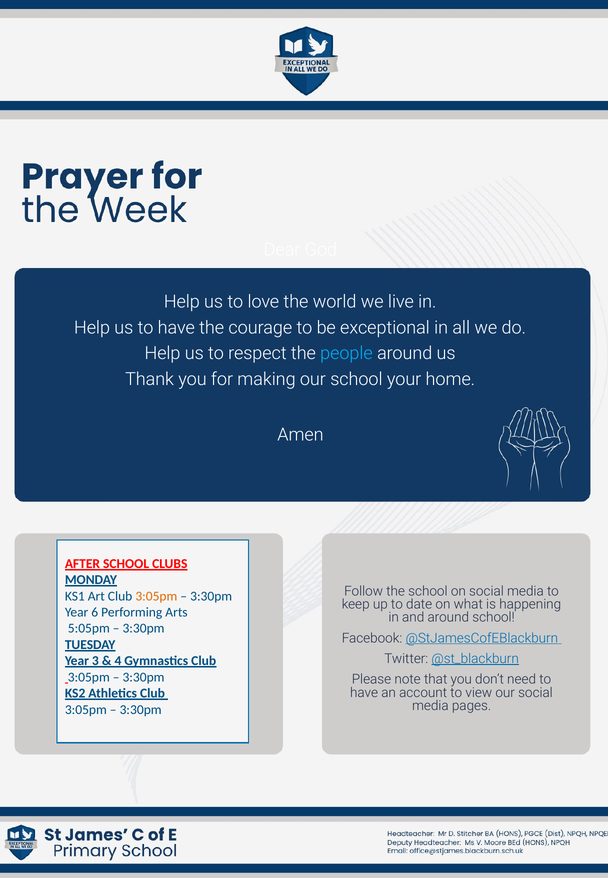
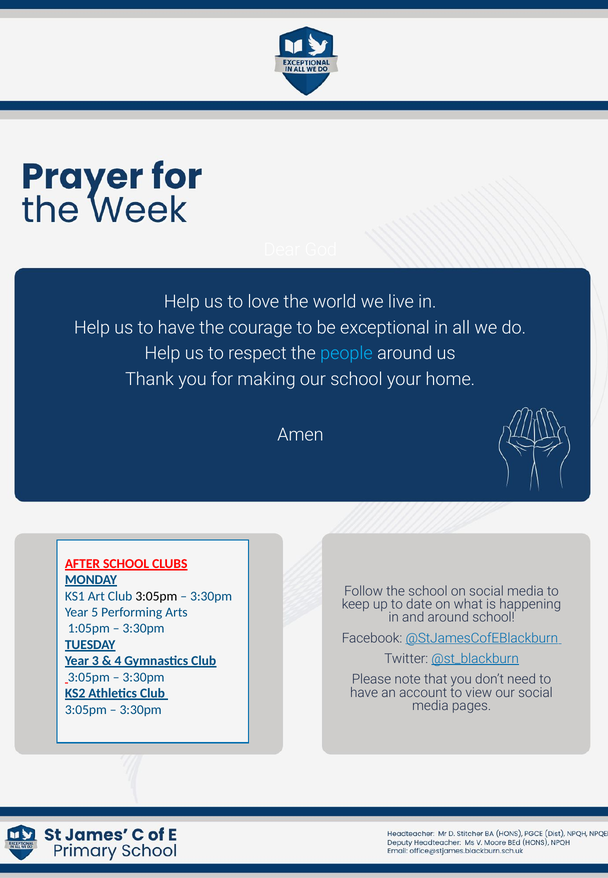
3:05pm colour: orange -> black (156, 596)
6: 6 -> 5 (95, 613)
5:05pm: 5:05pm -> 1:05pm (89, 629)
